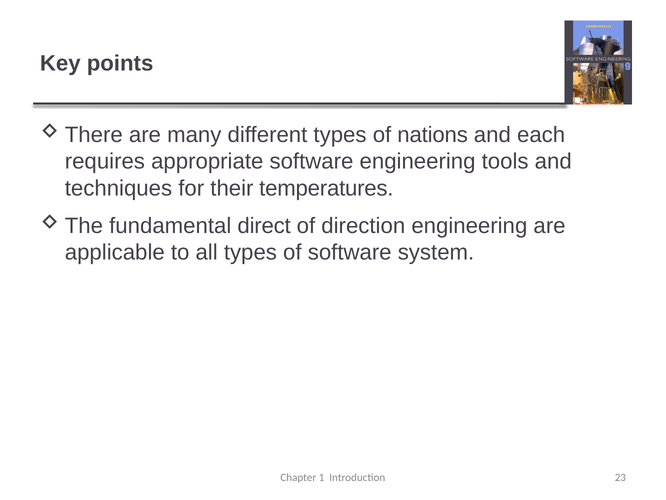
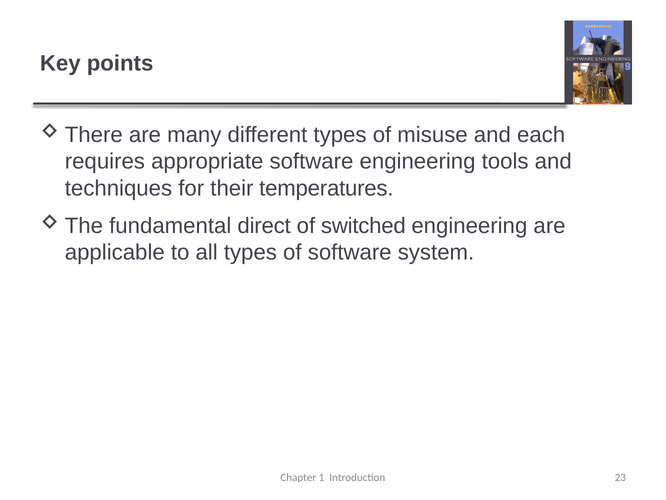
nations: nations -> misuse (433, 135)
direction: direction -> switched (363, 226)
